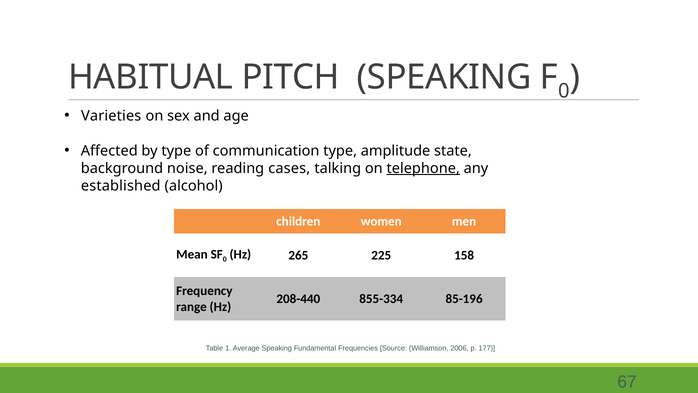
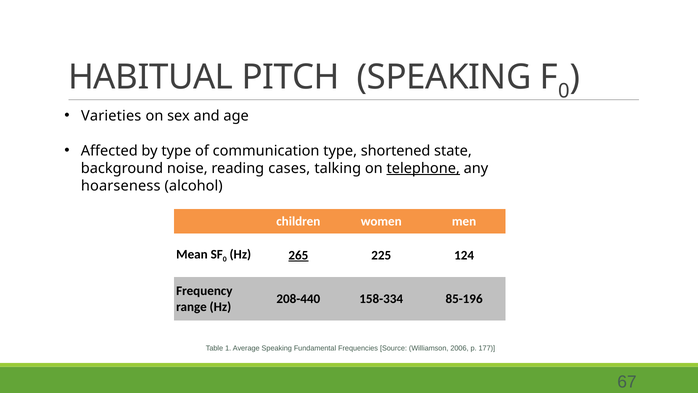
amplitude: amplitude -> shortened (396, 151)
established: established -> hoarseness (121, 186)
265 underline: none -> present (298, 255)
158: 158 -> 124 (464, 255)
855-334: 855-334 -> 158-334 (381, 299)
